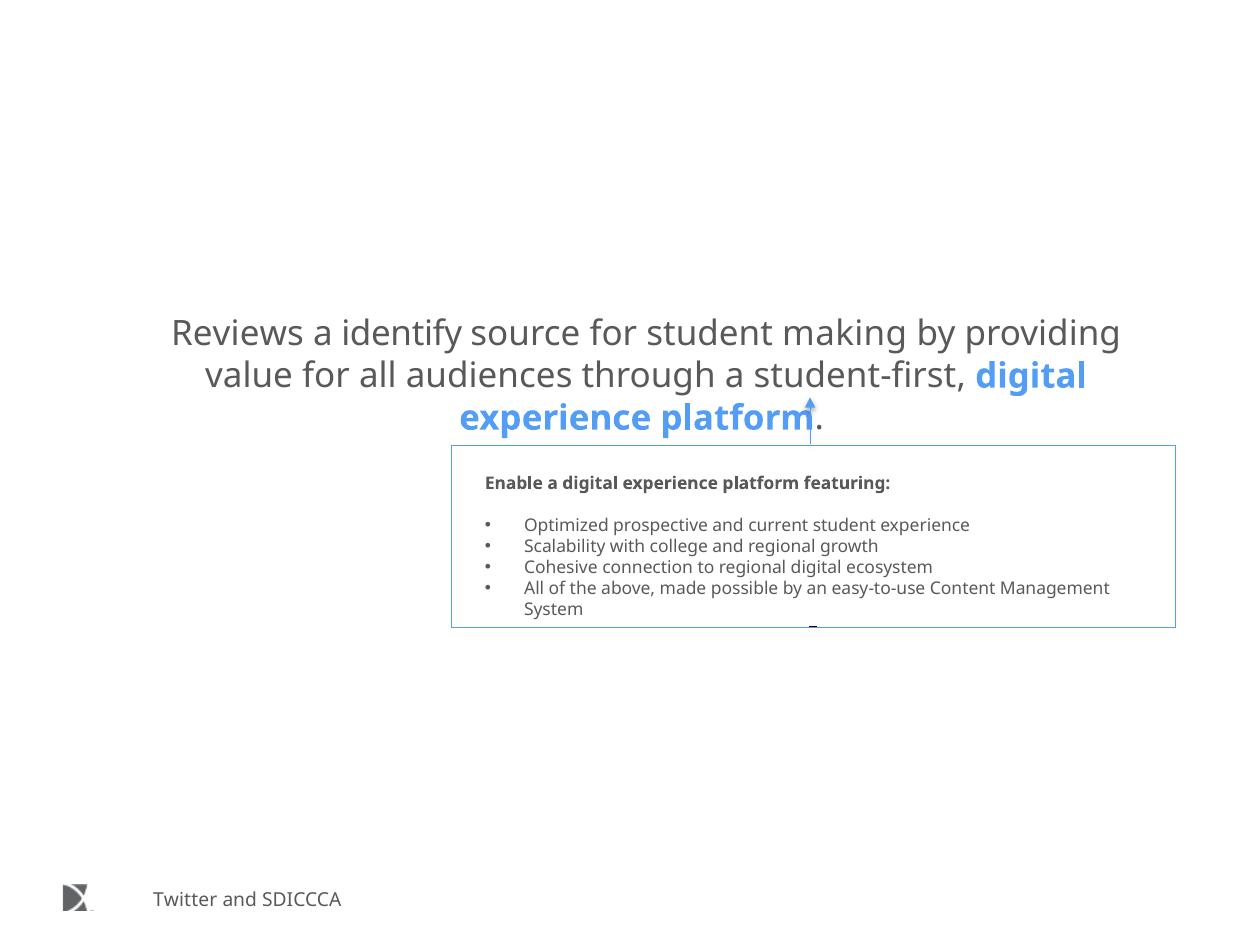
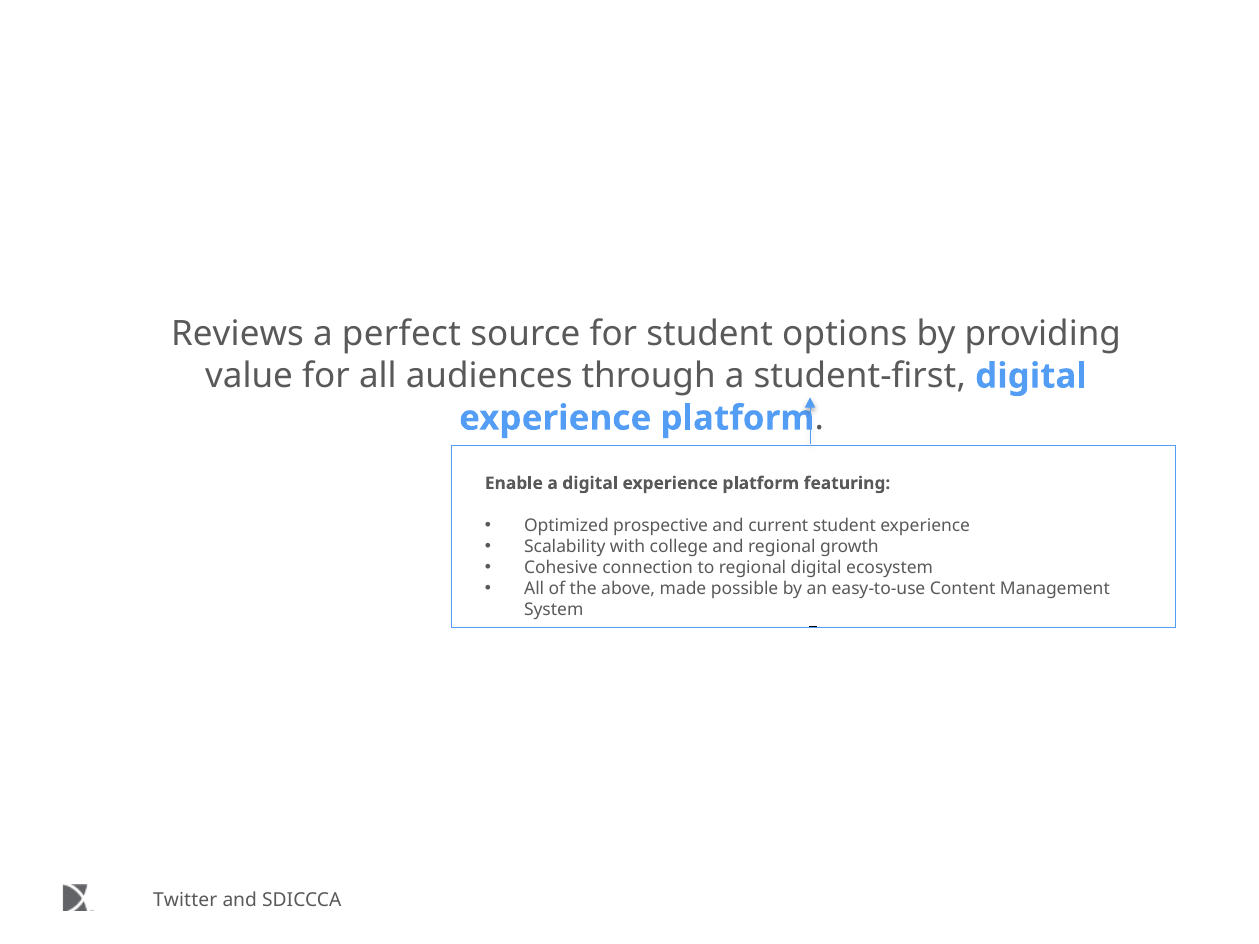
identify: identify -> perfect (401, 334)
making: making -> options (845, 334)
